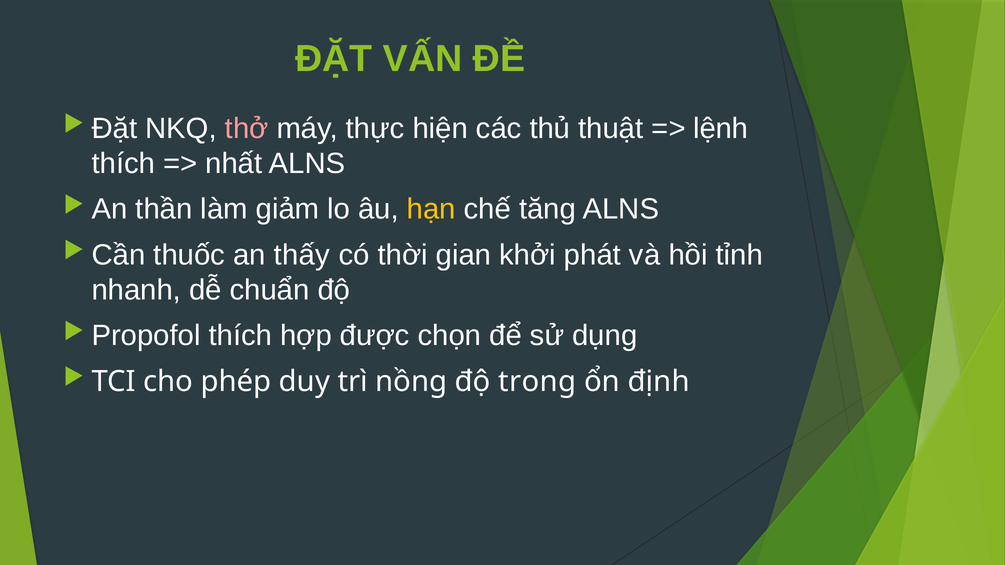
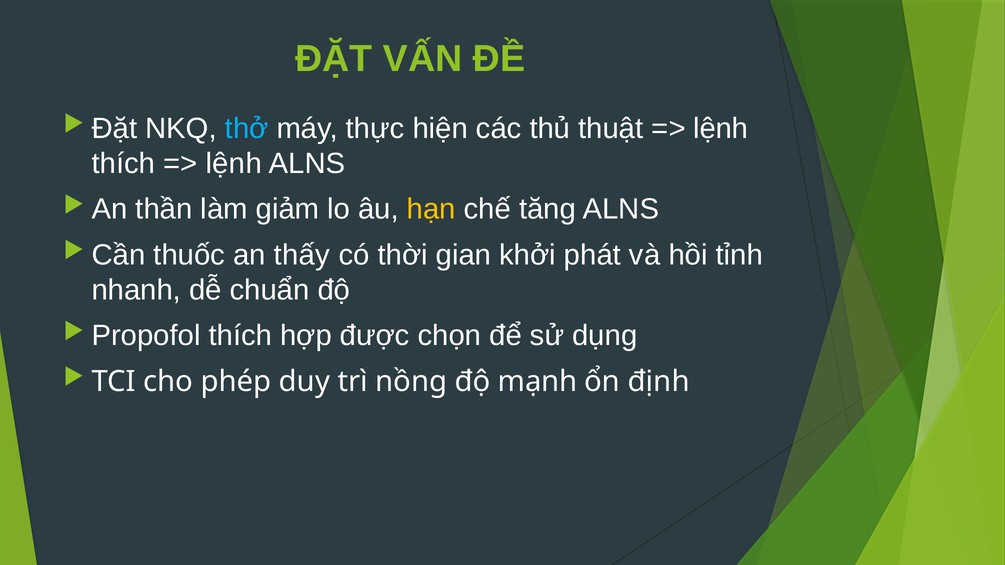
thở colour: pink -> light blue (247, 128)
nhất: nhất -> lệnh (234, 164)
trong: trong -> mạnh (538, 382)
